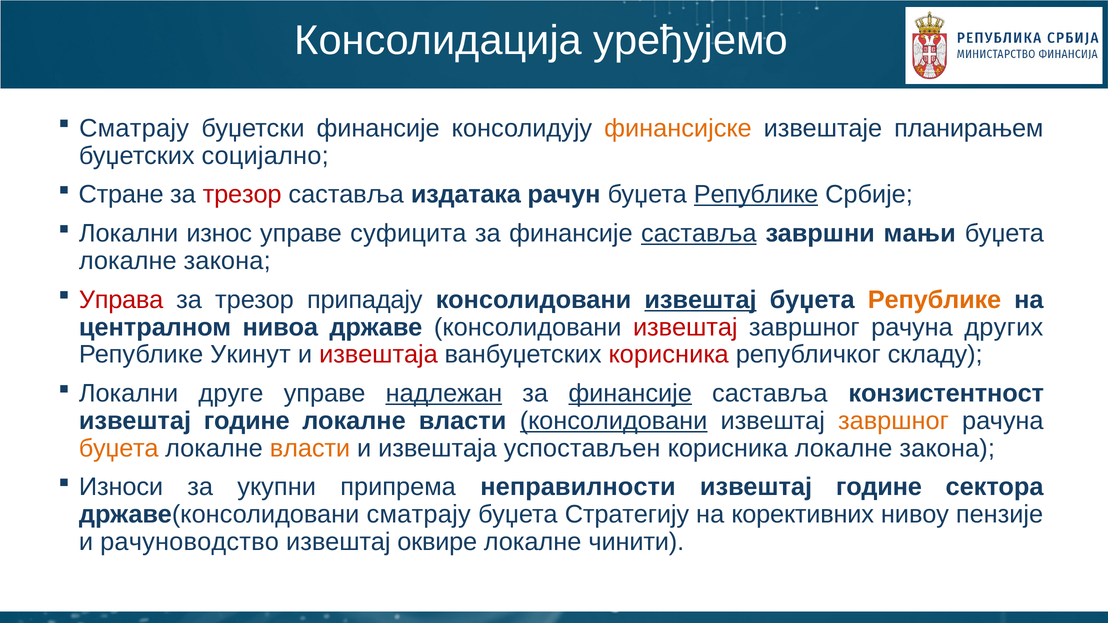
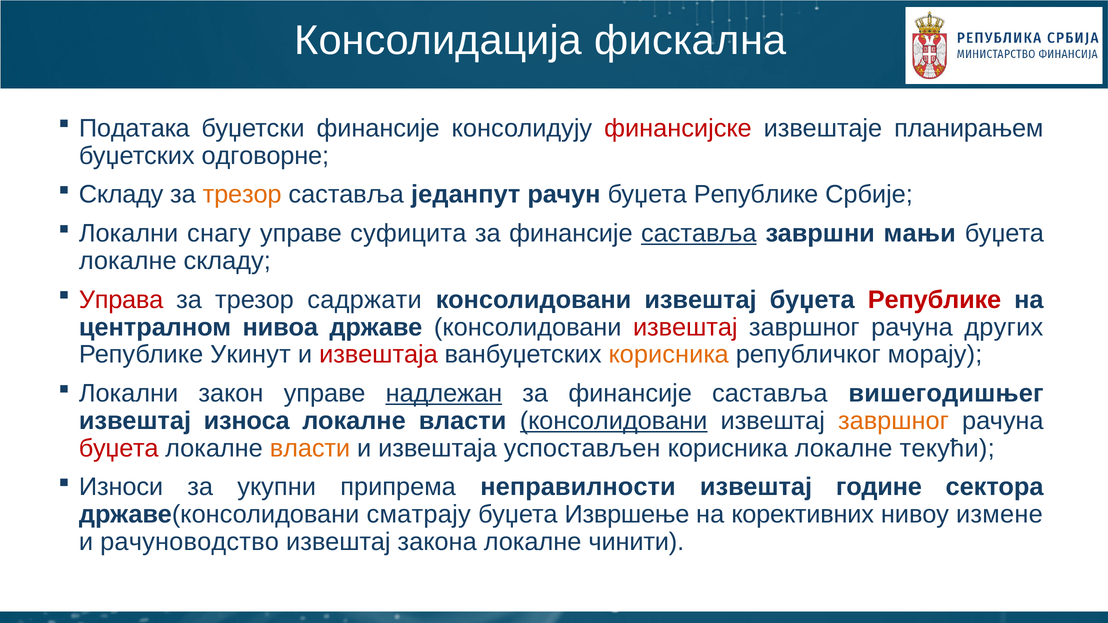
уређујемо: уређујемо -> фискална (690, 40)
Сматрају: Сматрају -> Података (134, 128)
финансијске colour: orange -> red (678, 128)
социјално: социјално -> одговорне (265, 156)
Стране: Стране -> Складу (121, 195)
трезор colour: red -> orange (242, 195)
издатака: издатака -> једанпут (466, 195)
Републике underline: present -> none (756, 195)
износ: износ -> снагу (219, 234)
закона: закона -> складу (227, 261)
припадају: припадају -> садржати (365, 300)
извештај underline: present -> none (701, 300)
Републике colour: orange -> red (935, 300)
корисника colour: red -> orange (669, 355)
складу: складу -> морају (935, 355)
друге: друге -> закон (231, 394)
финансије underline: present -> none (630, 394)
конзистентност: конзистентност -> вишегодишњег (946, 394)
године: године -> износа (247, 421)
буџета colour: orange -> red (119, 448)
корисника локалне закона: закона -> текући (947, 448)
Стратегију: Стратегију -> Извршење (627, 515)
пензије: пензије -> измене (999, 515)
оквире: оквире -> закона (437, 542)
